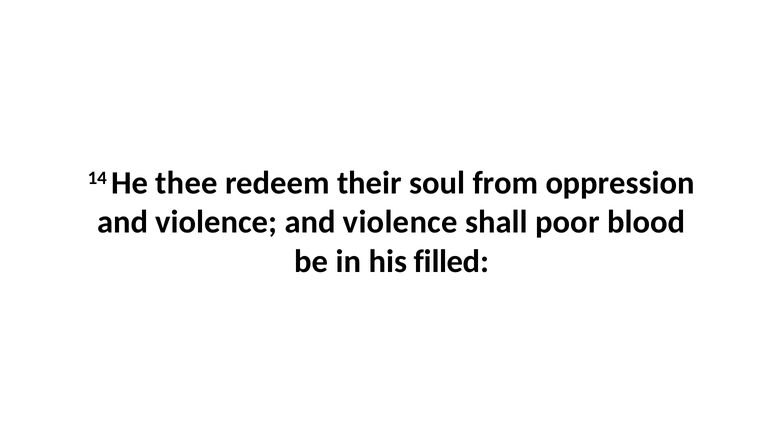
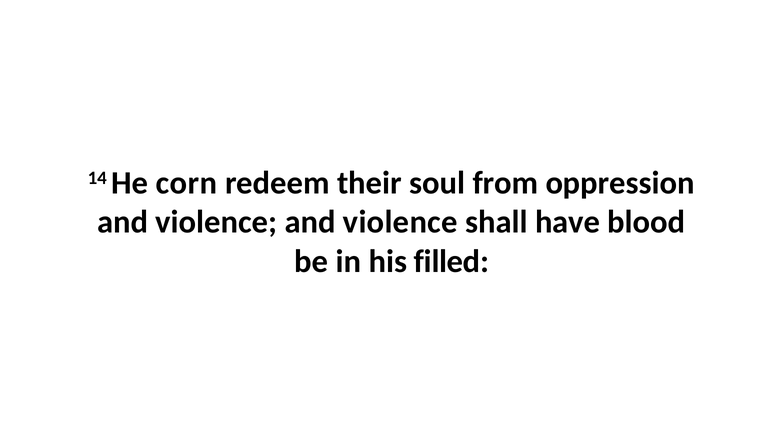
thee: thee -> corn (186, 183)
poor: poor -> have (568, 222)
